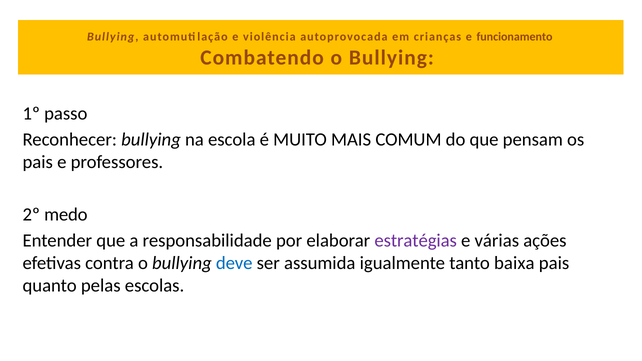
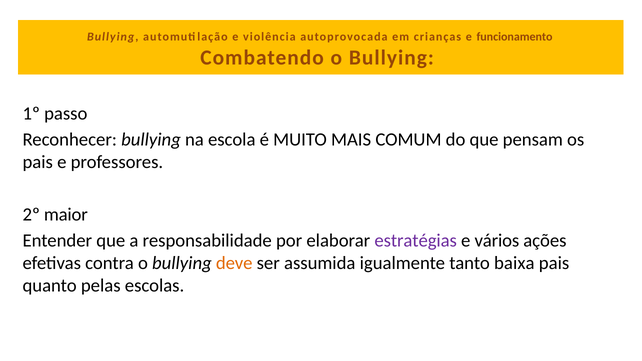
medo: medo -> maior (66, 214)
várias: várias -> vários (497, 241)
deve colour: blue -> orange (234, 263)
